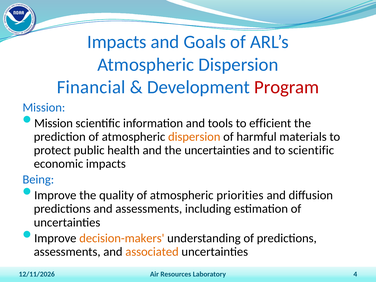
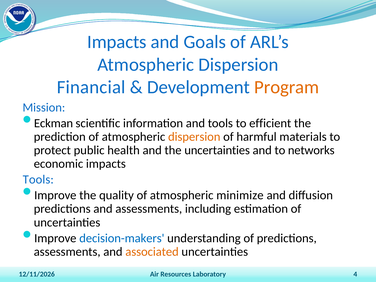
Program colour: red -> orange (287, 87)
Mission: Mission -> Eckman (54, 123)
to scientific: scientific -> networks (311, 150)
Being: Being -> Tools (38, 180)
priorities: priorities -> minimize (240, 195)
decision-makers colour: orange -> blue (122, 238)
